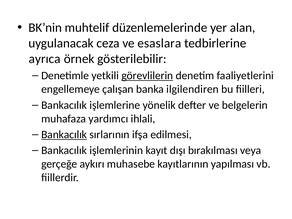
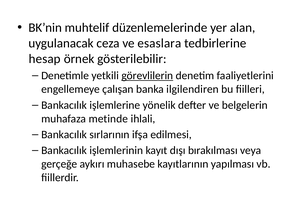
ayrıca: ayrıca -> hesap (45, 59)
yardımcı: yardımcı -> metinde (108, 119)
Bankacılık underline: present -> none (64, 135)
